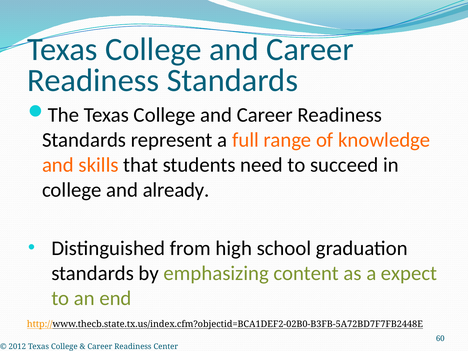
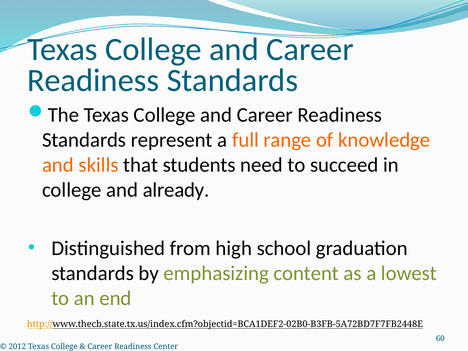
expect: expect -> lowest (409, 273)
